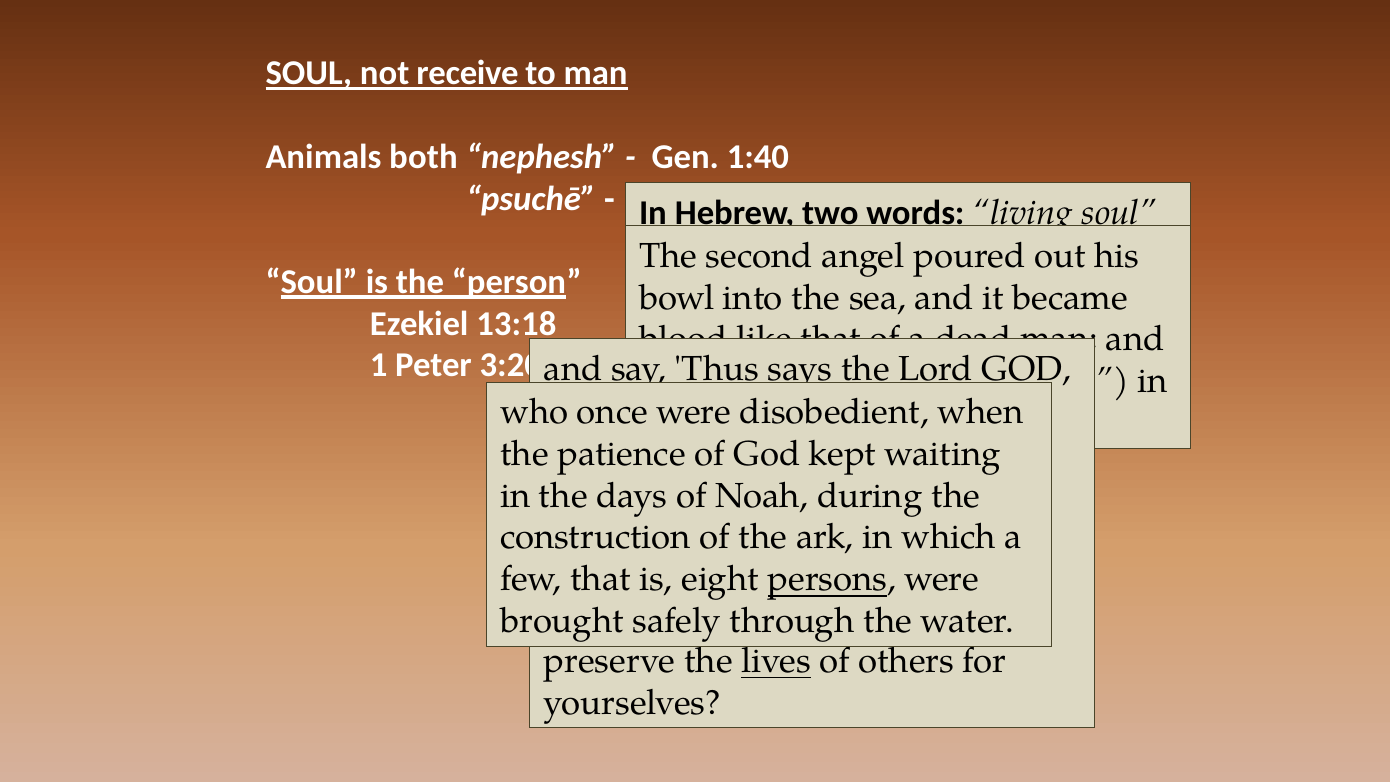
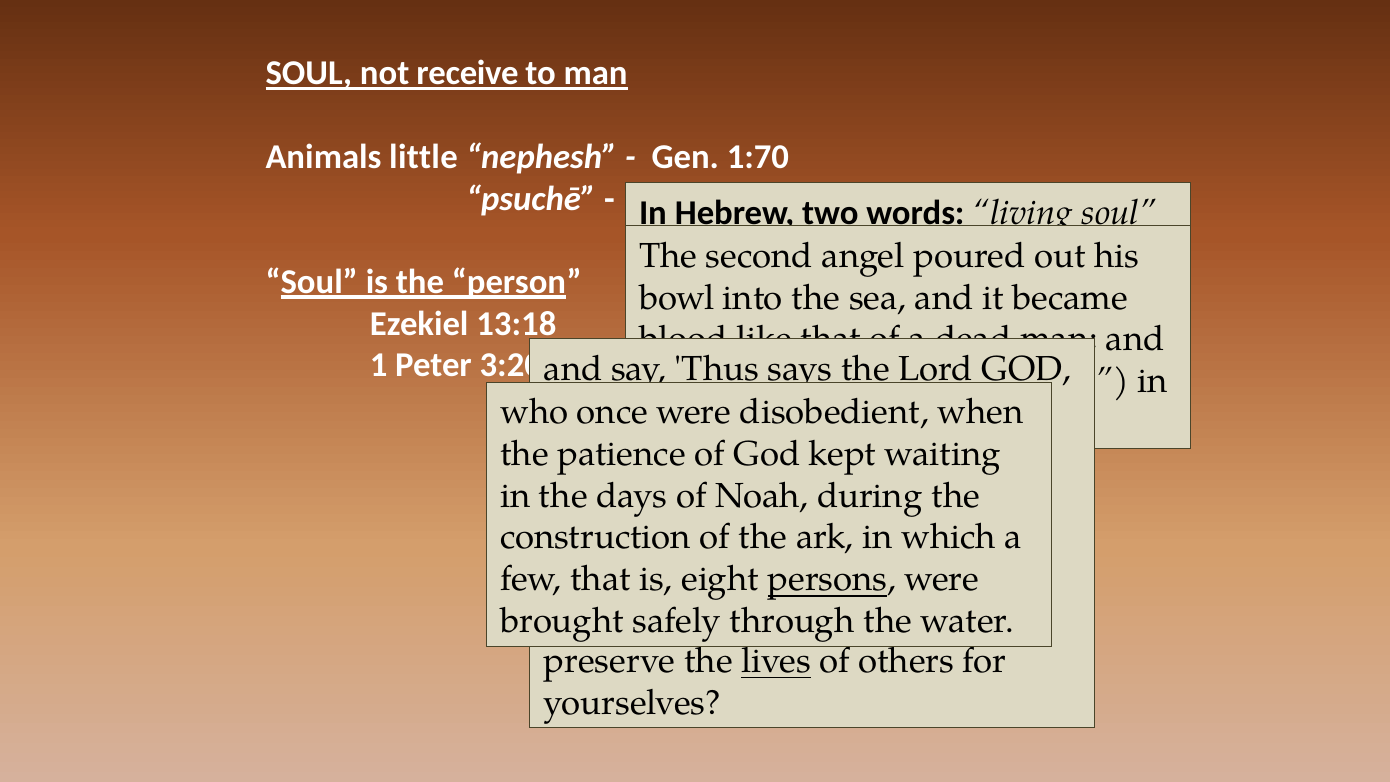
both: both -> little (424, 157)
1:40: 1:40 -> 1:70 (758, 157)
